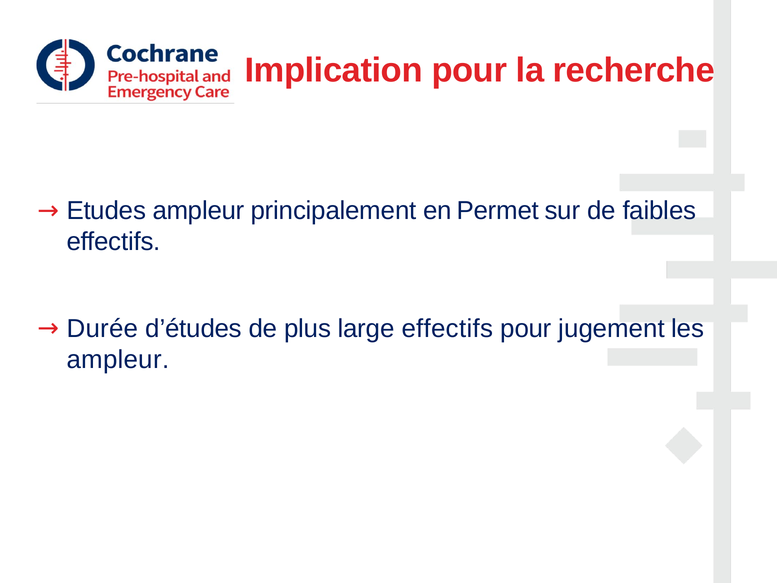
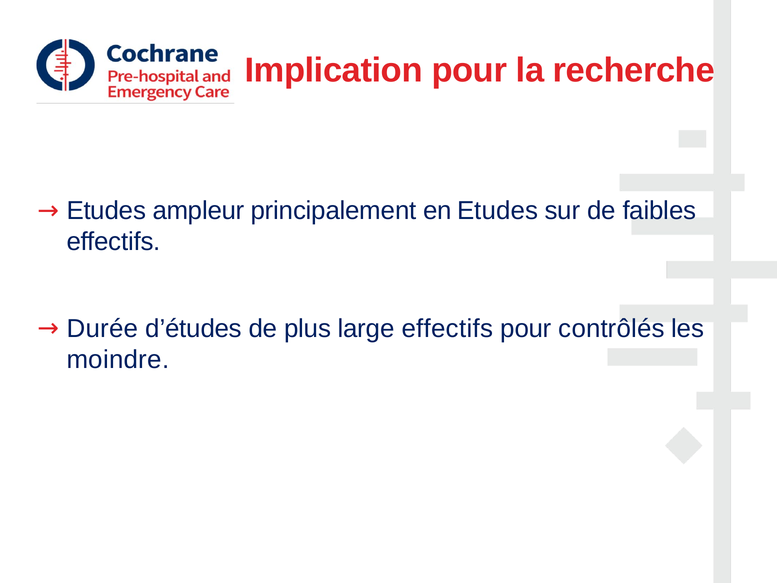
en Permet: Permet -> Etudes (498, 211)
jugement: jugement -> contrôlés (611, 328)
ampleur: ampleur -> moindre (118, 359)
